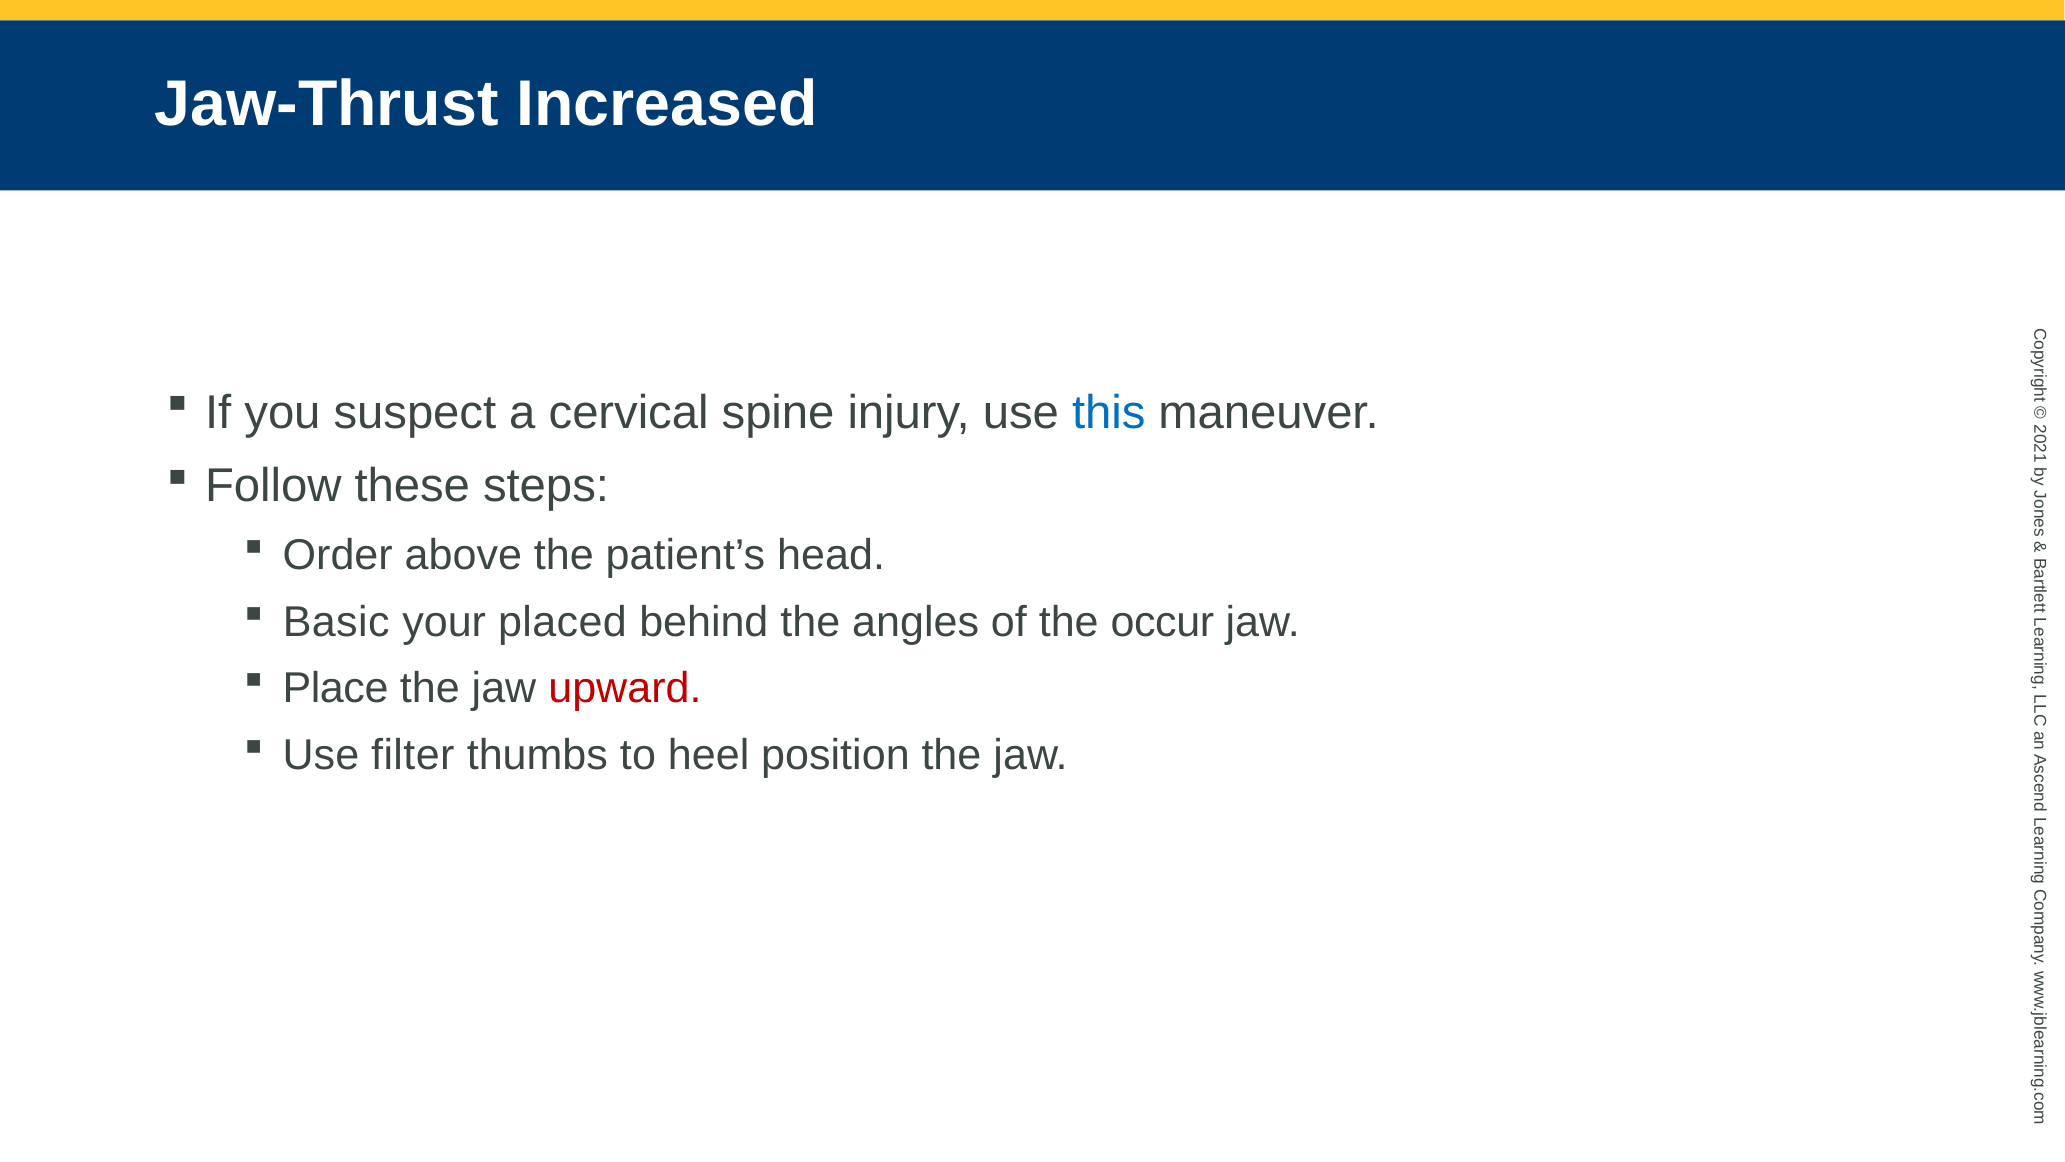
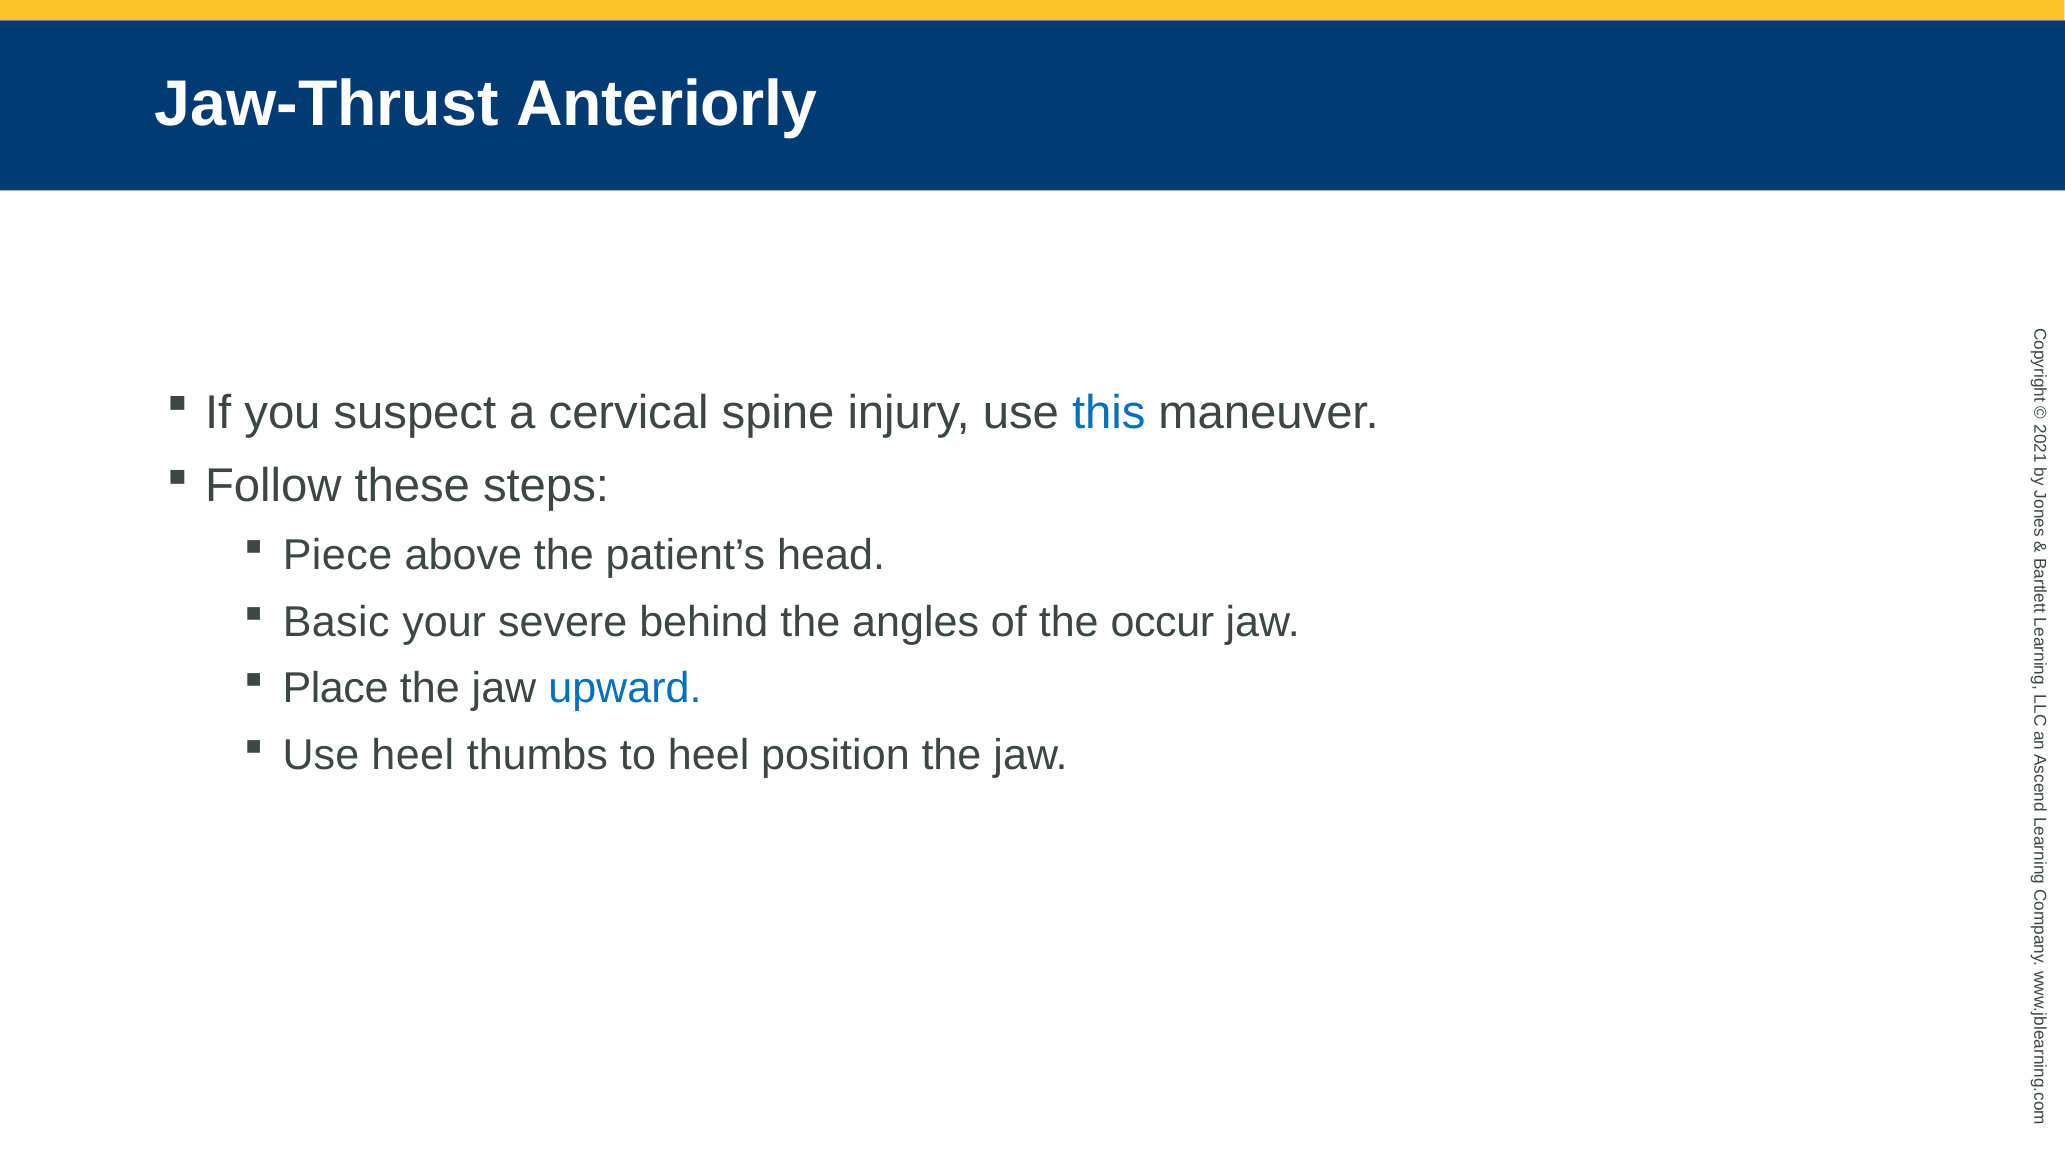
Increased: Increased -> Anteriorly (667, 104)
Order: Order -> Piece (338, 555)
placed: placed -> severe (563, 622)
upward colour: red -> blue (625, 688)
Use filter: filter -> heel (413, 755)
